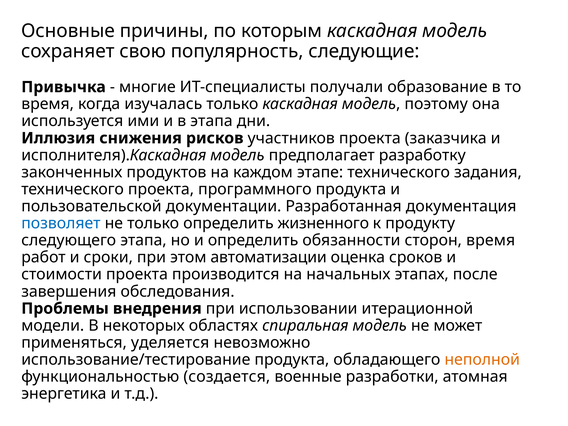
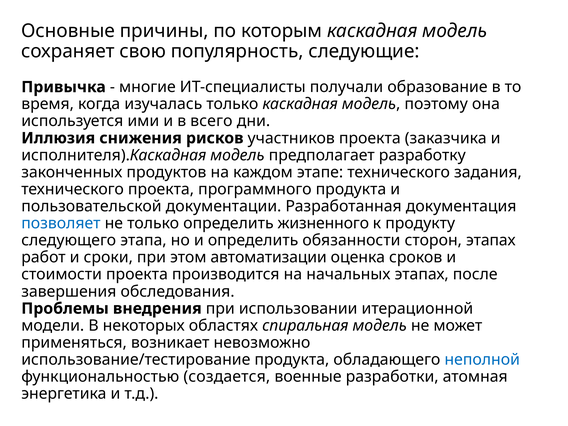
в этапа: этапа -> всего (211, 121)
сторон время: время -> этапах (491, 240)
уделяется: уделяется -> возникает (170, 343)
неполной colour: orange -> blue (482, 360)
